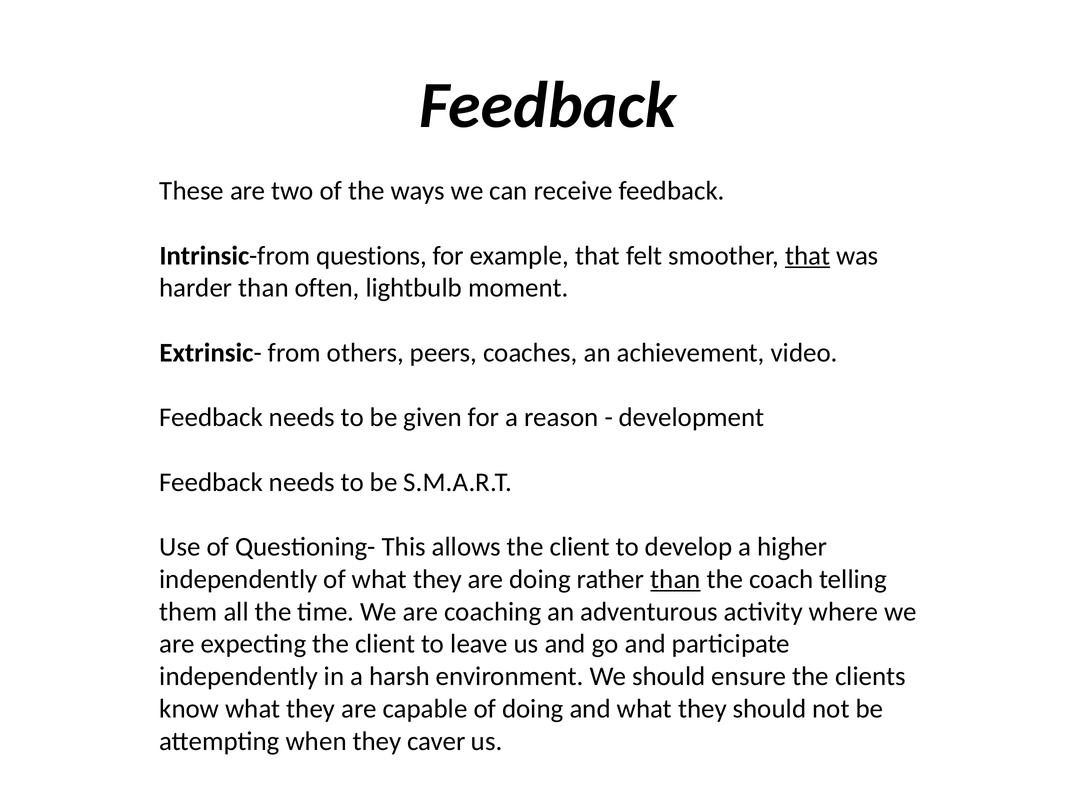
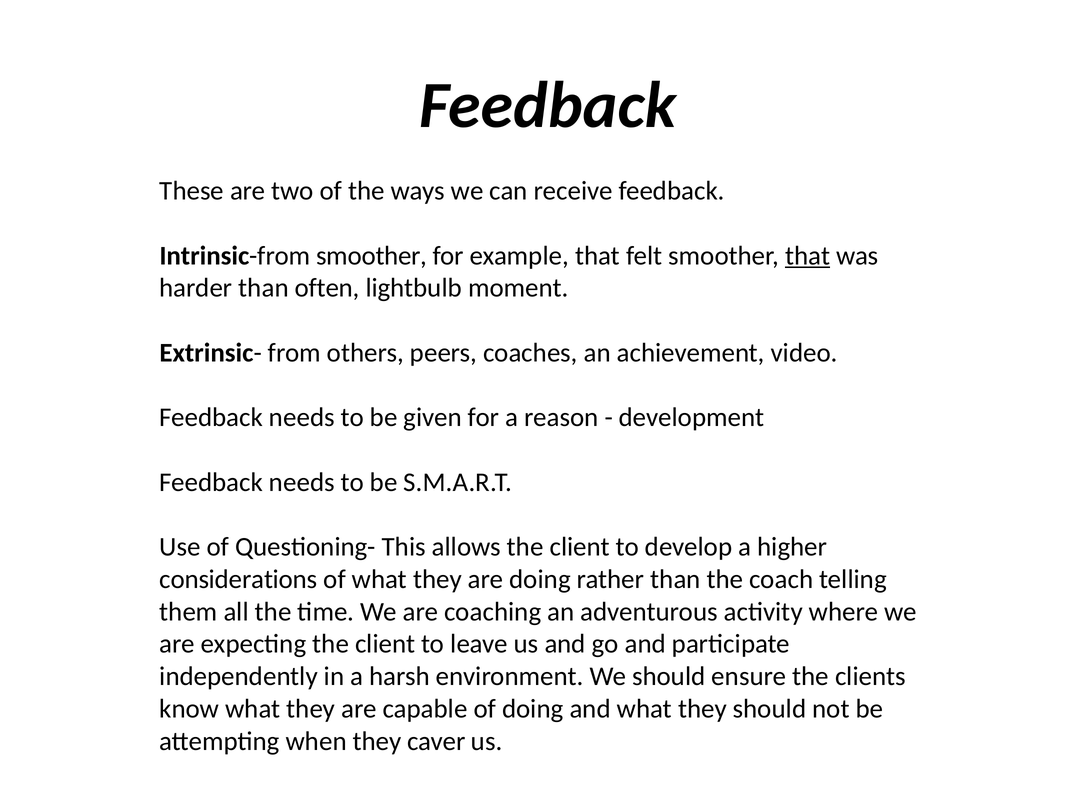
Intrinsic-from questions: questions -> smoother (372, 256)
independently: independently -> considerations (238, 579)
than underline: present -> none (676, 579)
